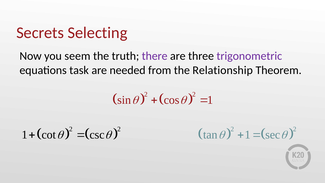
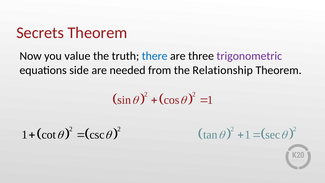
Secrets Selecting: Selecting -> Theorem (97, 33)
seem: seem -> value (77, 56)
there colour: purple -> blue (155, 56)
task: task -> side (79, 70)
